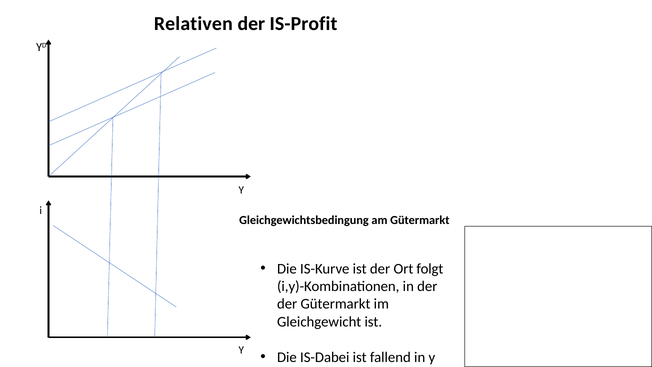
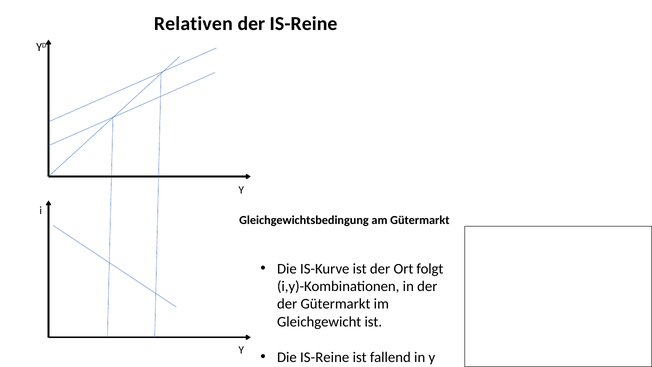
der IS-Profit: IS-Profit -> IS-Reine (304, 23)
Die IS-Dabei: IS-Dabei -> IS-Reine (325, 357)
